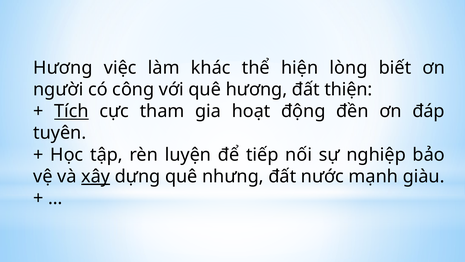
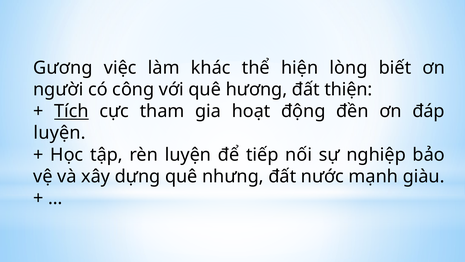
Hương: Hương -> Gương (63, 68)
tuyên: tuyên -> luyện (60, 133)
xây underline: present -> none (96, 176)
